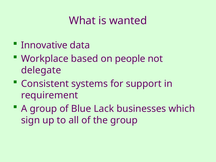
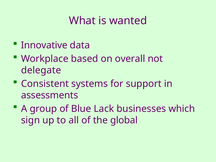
people: people -> overall (130, 59)
requirement: requirement -> assessments (50, 95)
the group: group -> global (124, 120)
